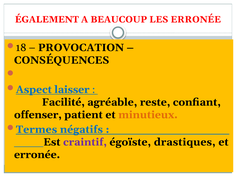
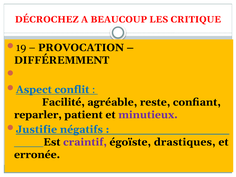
ÉGALEMENT: ÉGALEMENT -> DÉCROCHEZ (47, 19)
LES ERRONÉE: ERRONÉE -> CRITIQUE (196, 19)
18: 18 -> 19 (21, 48)
CONSÉQUENCES: CONSÉQUENCES -> DIFFÉREMMENT (62, 60)
laisser: laisser -> conflit (72, 90)
offenser: offenser -> reparler (38, 115)
minutieux colour: orange -> purple (148, 115)
Termes: Termes -> Justifie (37, 129)
